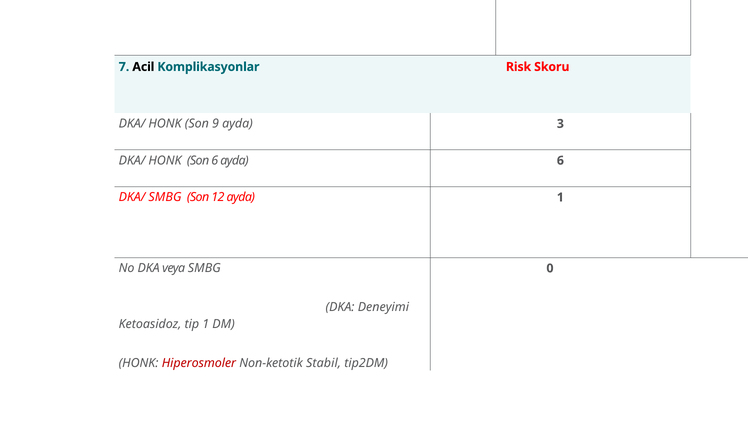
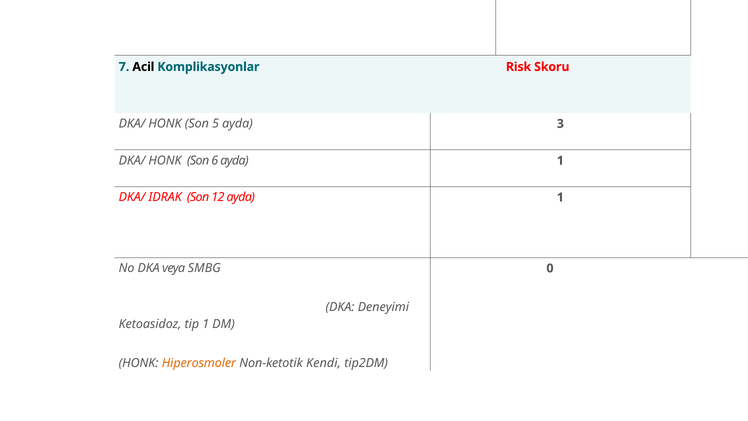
9: 9 -> 5 (215, 124)
6 ayda 6: 6 -> 1 (560, 160)
DKA/ SMBG: SMBG -> IDRAK (165, 197)
Hiperosmoler colour: red -> orange (199, 363)
Stabil: Stabil -> Kendi (324, 363)
